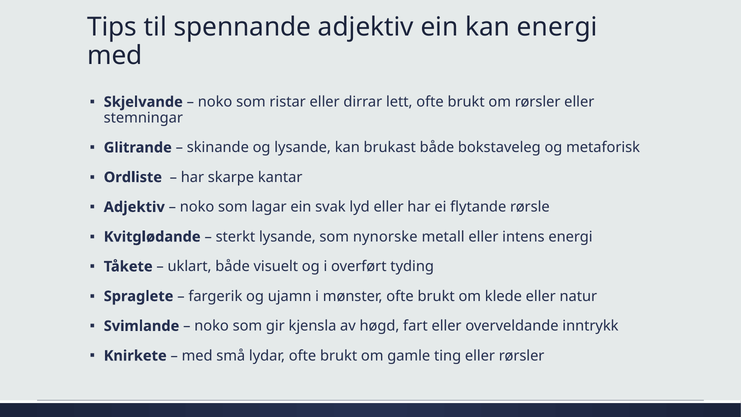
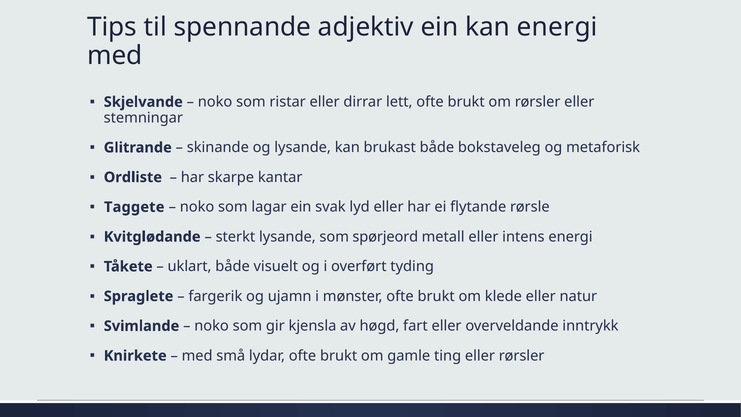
Adjektiv: Adjektiv -> Taggete (134, 207)
nynorske: nynorske -> spørjeord (385, 237)
